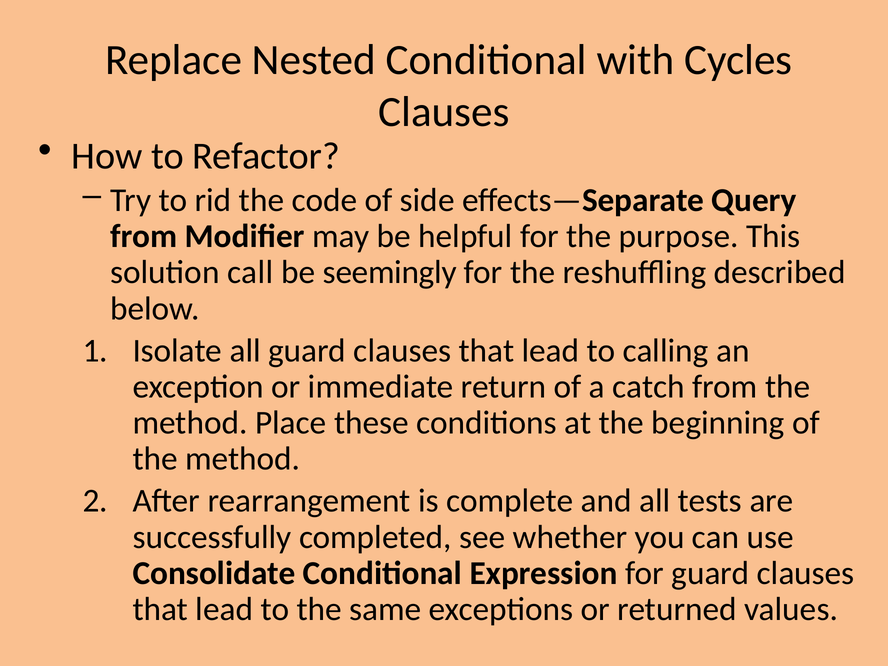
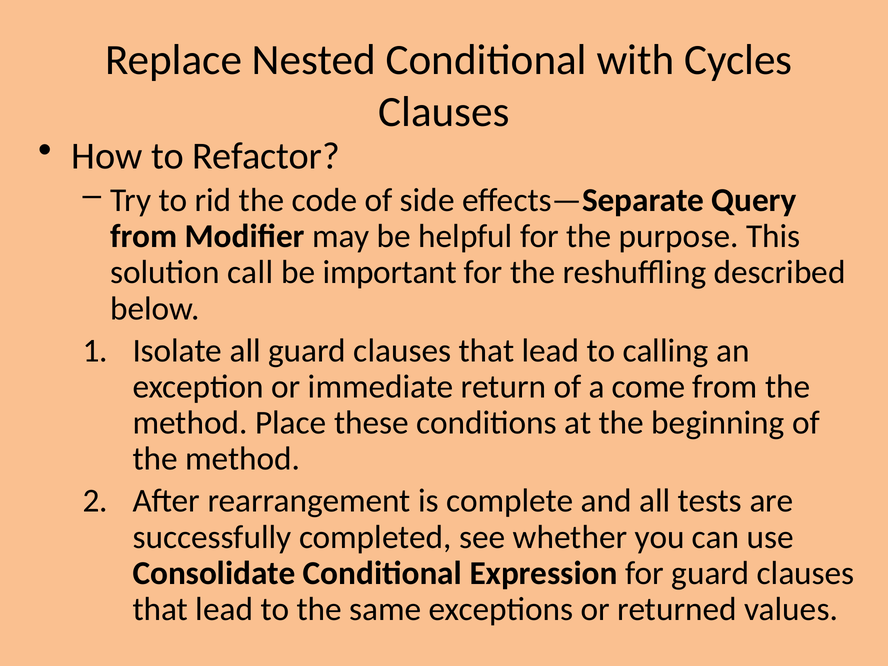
seemingly: seemingly -> important (390, 273)
catch: catch -> come (649, 387)
